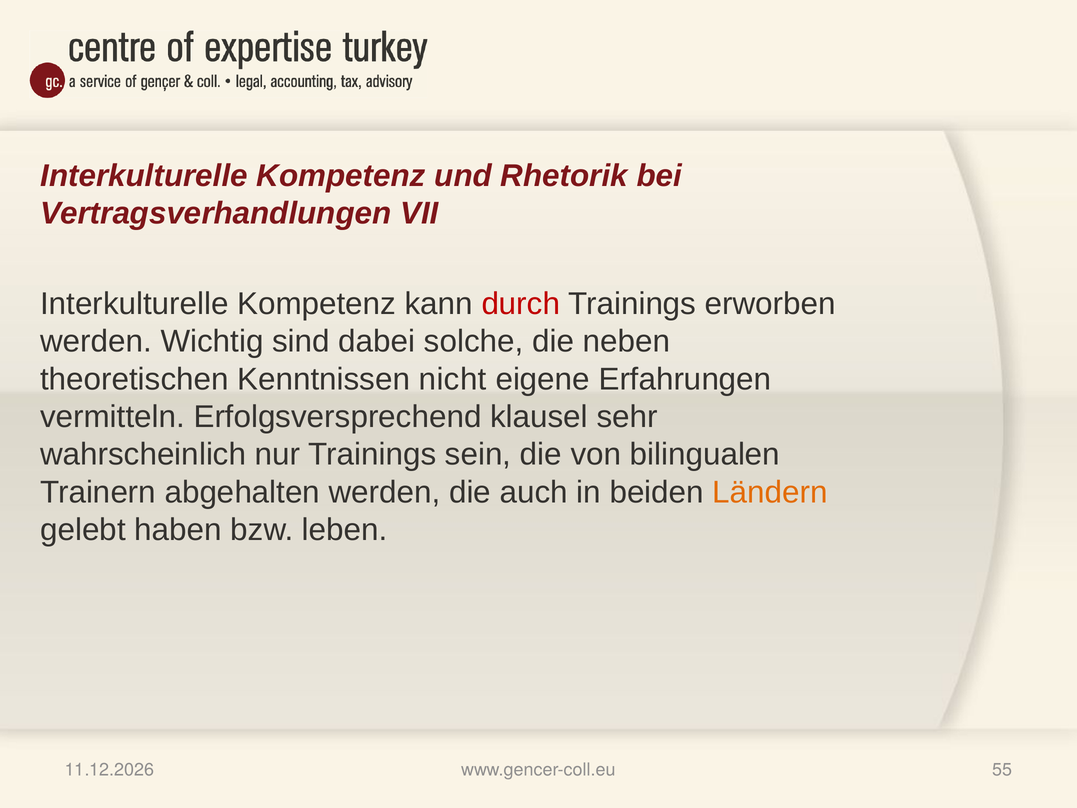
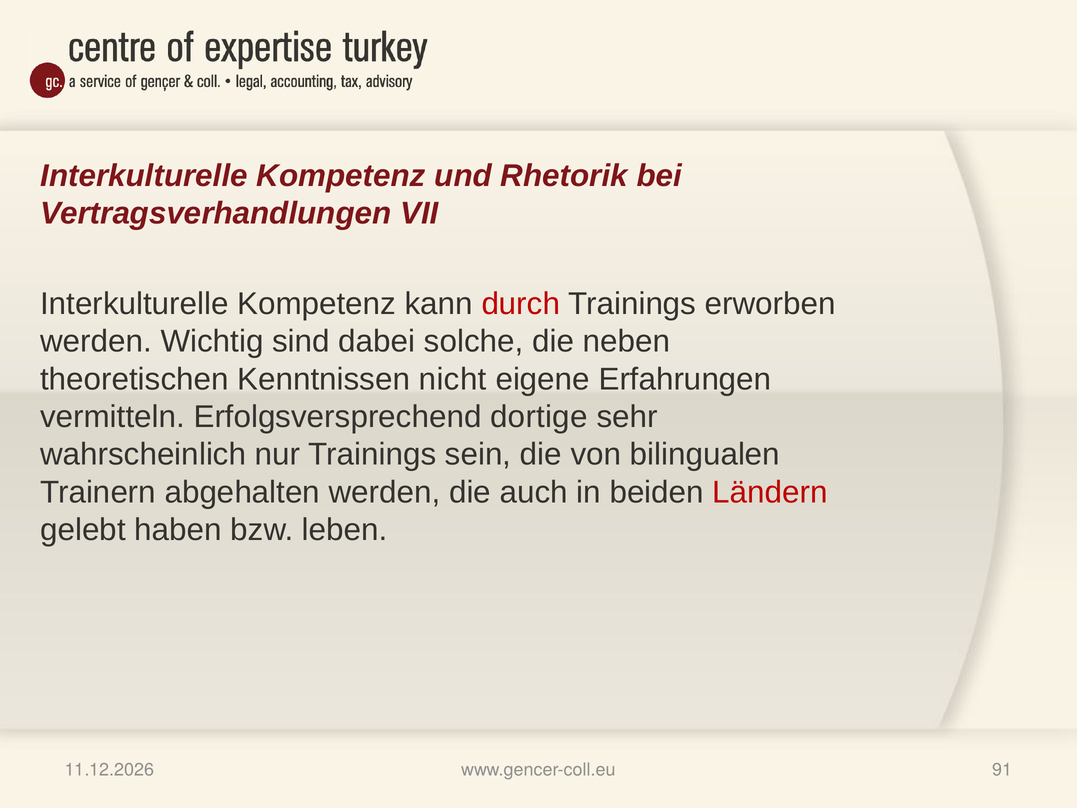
klausel: klausel -> dortige (539, 417)
Ländern colour: orange -> red (770, 492)
55: 55 -> 91 (1002, 769)
